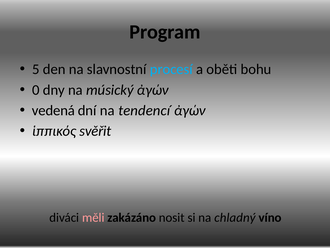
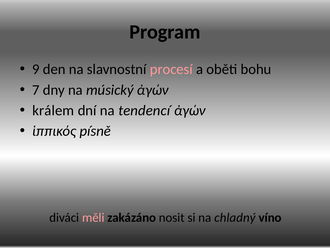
5: 5 -> 9 (36, 69)
procesí colour: light blue -> pink (171, 69)
0: 0 -> 7 (36, 90)
vedená: vedená -> králem (53, 110)
svěřit: svěřit -> písně (95, 131)
